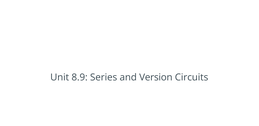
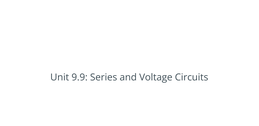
8.9: 8.9 -> 9.9 (80, 78)
Version: Version -> Voltage (156, 78)
